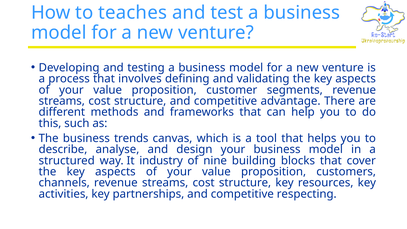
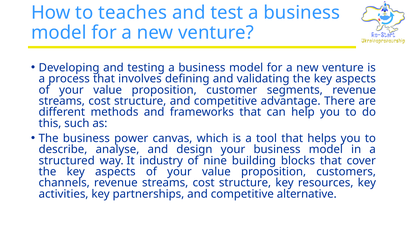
trends: trends -> power (131, 138)
respecting: respecting -> alternative (307, 194)
